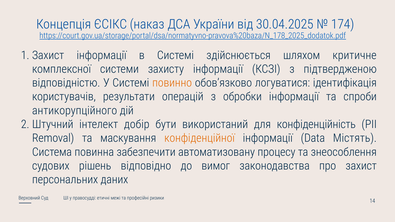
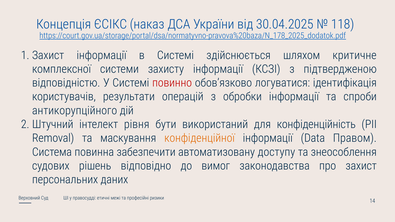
174: 174 -> 118 (343, 24)
повинно colour: orange -> red (172, 83)
добір: добір -> рівня (137, 124)
Містять: Містять -> Правом (355, 138)
процесу: процесу -> доступу (276, 152)
